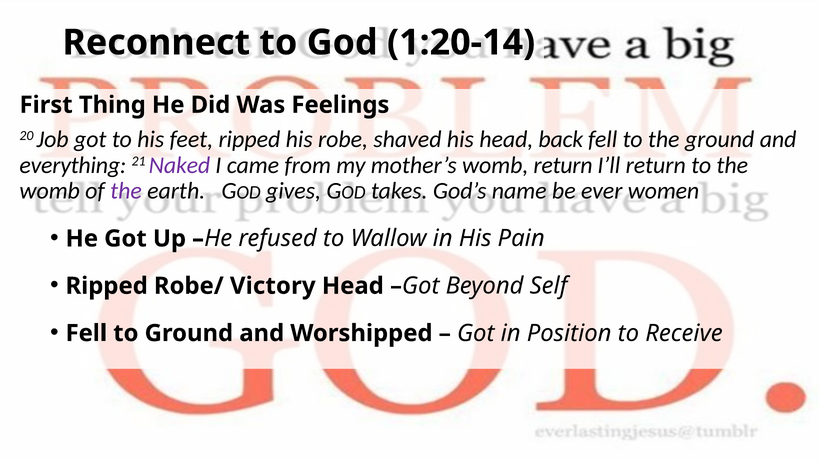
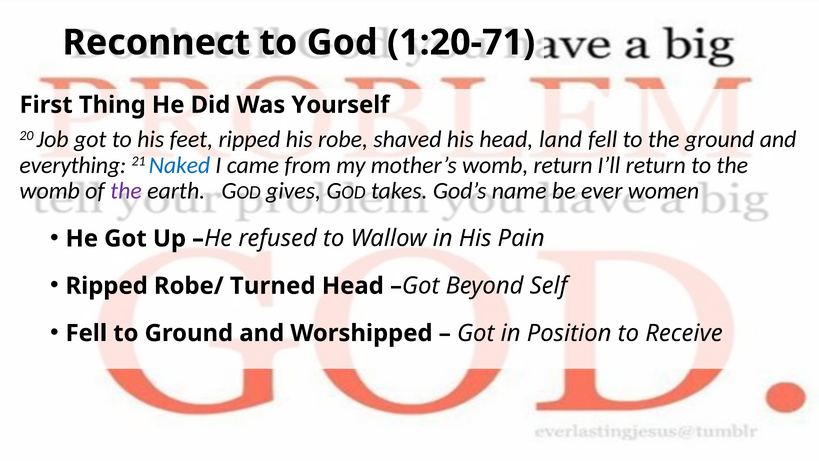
1:20-14: 1:20-14 -> 1:20-71 (461, 43)
Feelings: Feelings -> Yourself (340, 105)
back: back -> land (561, 139)
Naked colour: purple -> blue (179, 165)
Victory: Victory -> Turned (273, 286)
